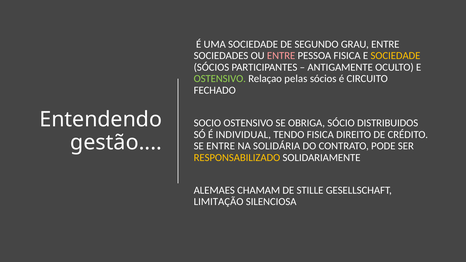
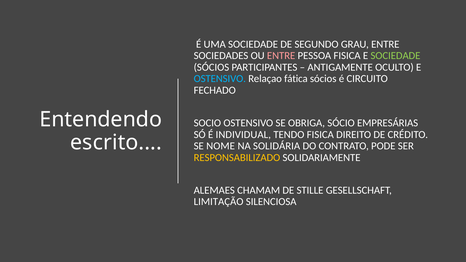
SOCIEDADE colour: yellow -> light green (395, 56)
OSTENSIVO colour: light green -> light blue (220, 79)
pelas: pelas -> fática (296, 79)
DISTRIBUIDOS: DISTRIBUIDOS -> EMPRESÁRIAS (388, 123)
gestão: gestão -> escrito (116, 142)
SE ENTRE: ENTRE -> NOME (221, 146)
